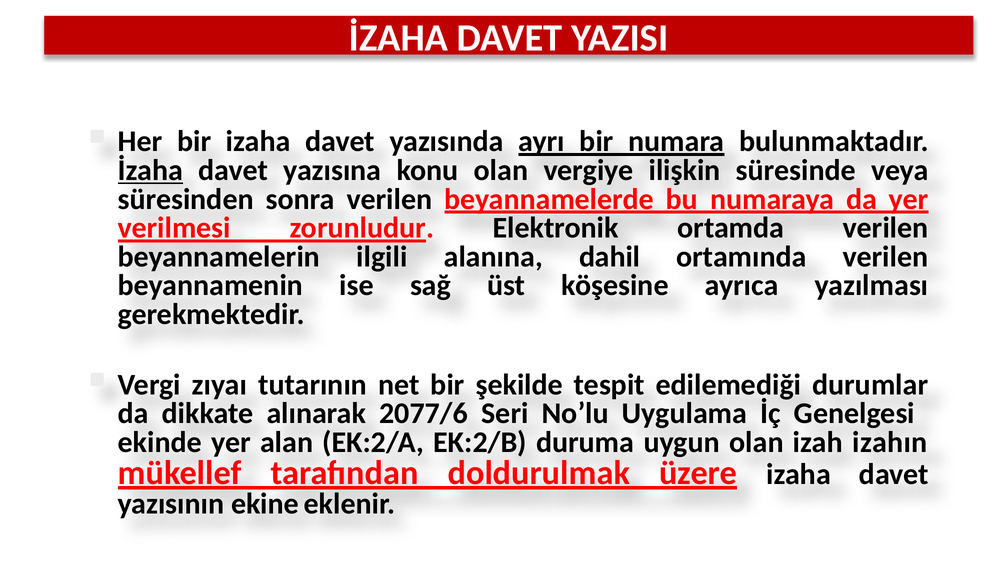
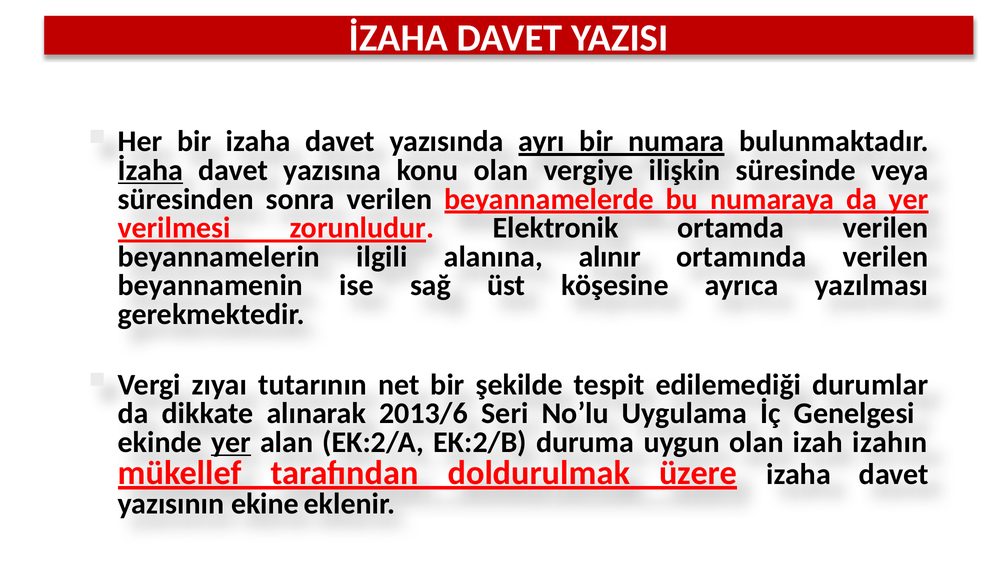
dahil: dahil -> alınır (610, 257)
2077/6: 2077/6 -> 2013/6 (424, 414)
yer underline: none -> present (231, 443)
